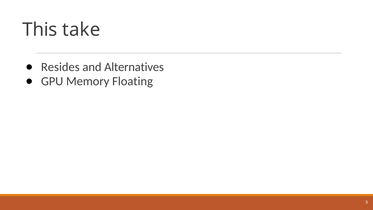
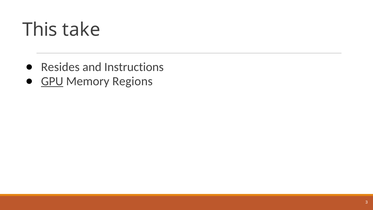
Alternatives: Alternatives -> Instructions (134, 67)
GPU underline: none -> present (52, 81)
Floating: Floating -> Regions (133, 81)
